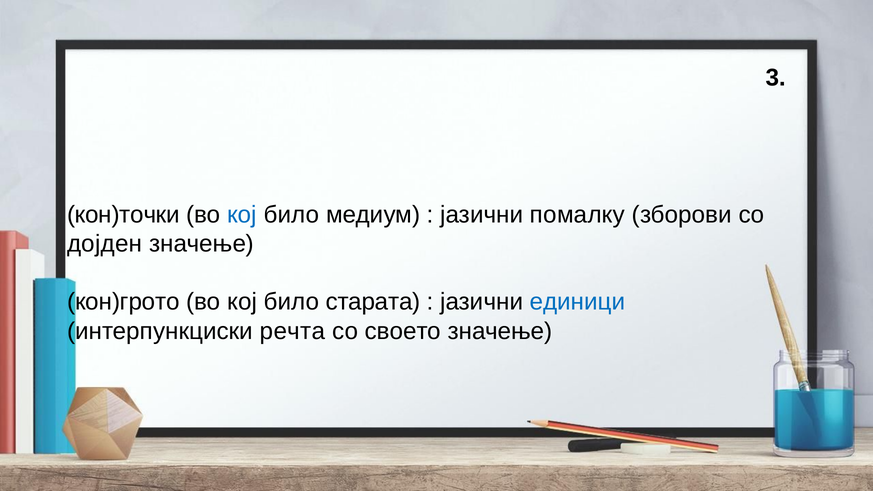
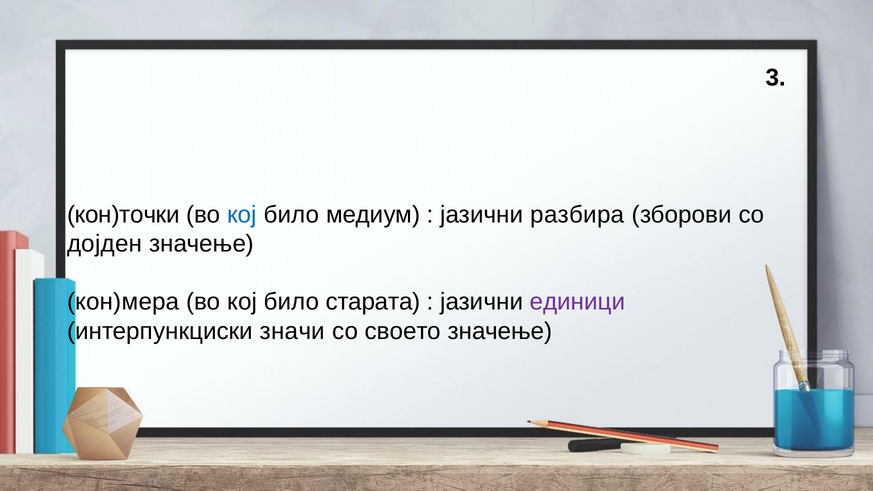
помалку: помалку -> разбира (577, 215)
кон)грото: кон)грото -> кон)мера (123, 302)
единици colour: blue -> purple (577, 302)
речта: речта -> значи (292, 331)
